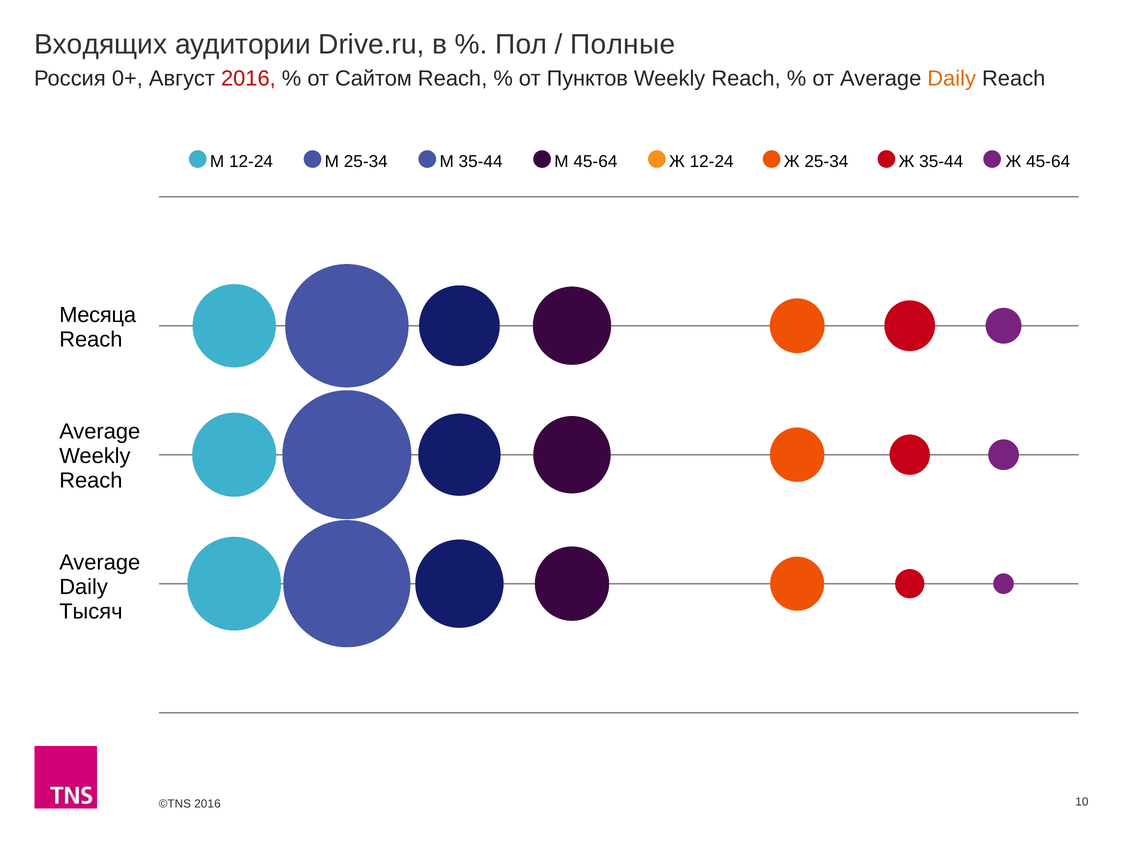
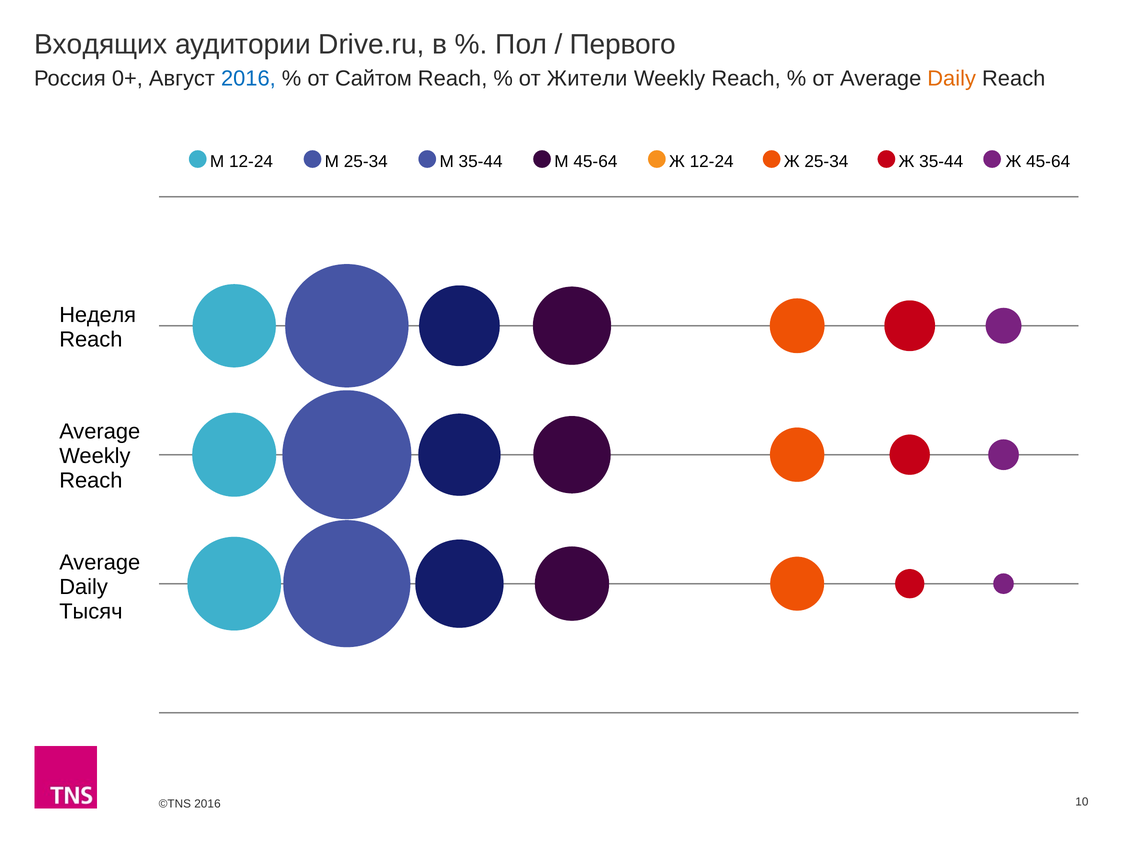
Полные: Полные -> Первого (623, 44)
2016 colour: red -> blue (248, 79)
Пунктов: Пунктов -> Жители (587, 79)
Месяца: Месяца -> Неделя (98, 315)
